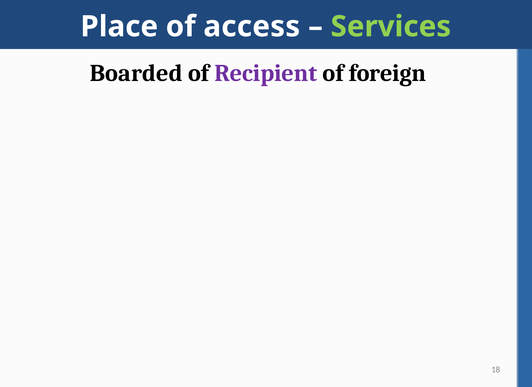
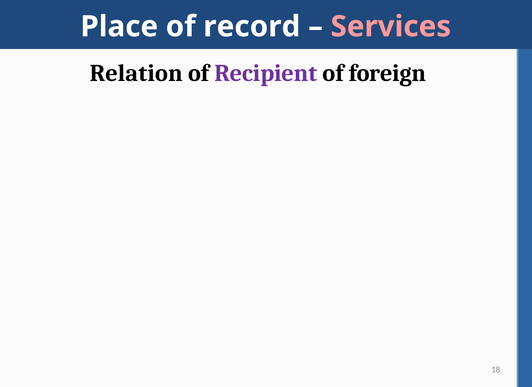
access: access -> record (252, 27)
Services colour: light green -> pink (391, 27)
Boarded: Boarded -> Relation (136, 73)
